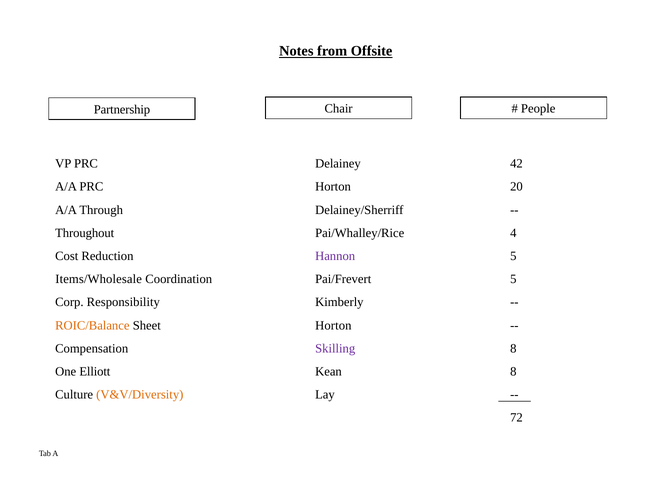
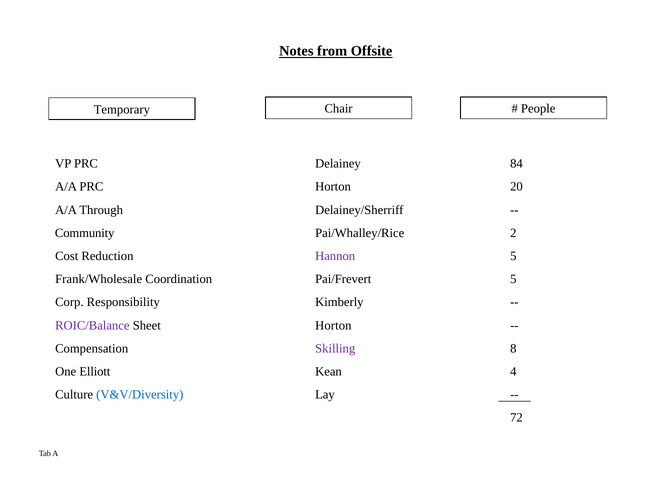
Partnership: Partnership -> Temporary (122, 109)
42: 42 -> 84 (516, 163)
Throughout: Throughout -> Community (85, 233)
4: 4 -> 2 (513, 233)
Items/Wholesale: Items/Wholesale -> Frank/Wholesale (99, 279)
ROIC/Balance colour: orange -> purple (92, 325)
Kean 8: 8 -> 4 (513, 371)
V&V/Diversity colour: orange -> blue (140, 394)
